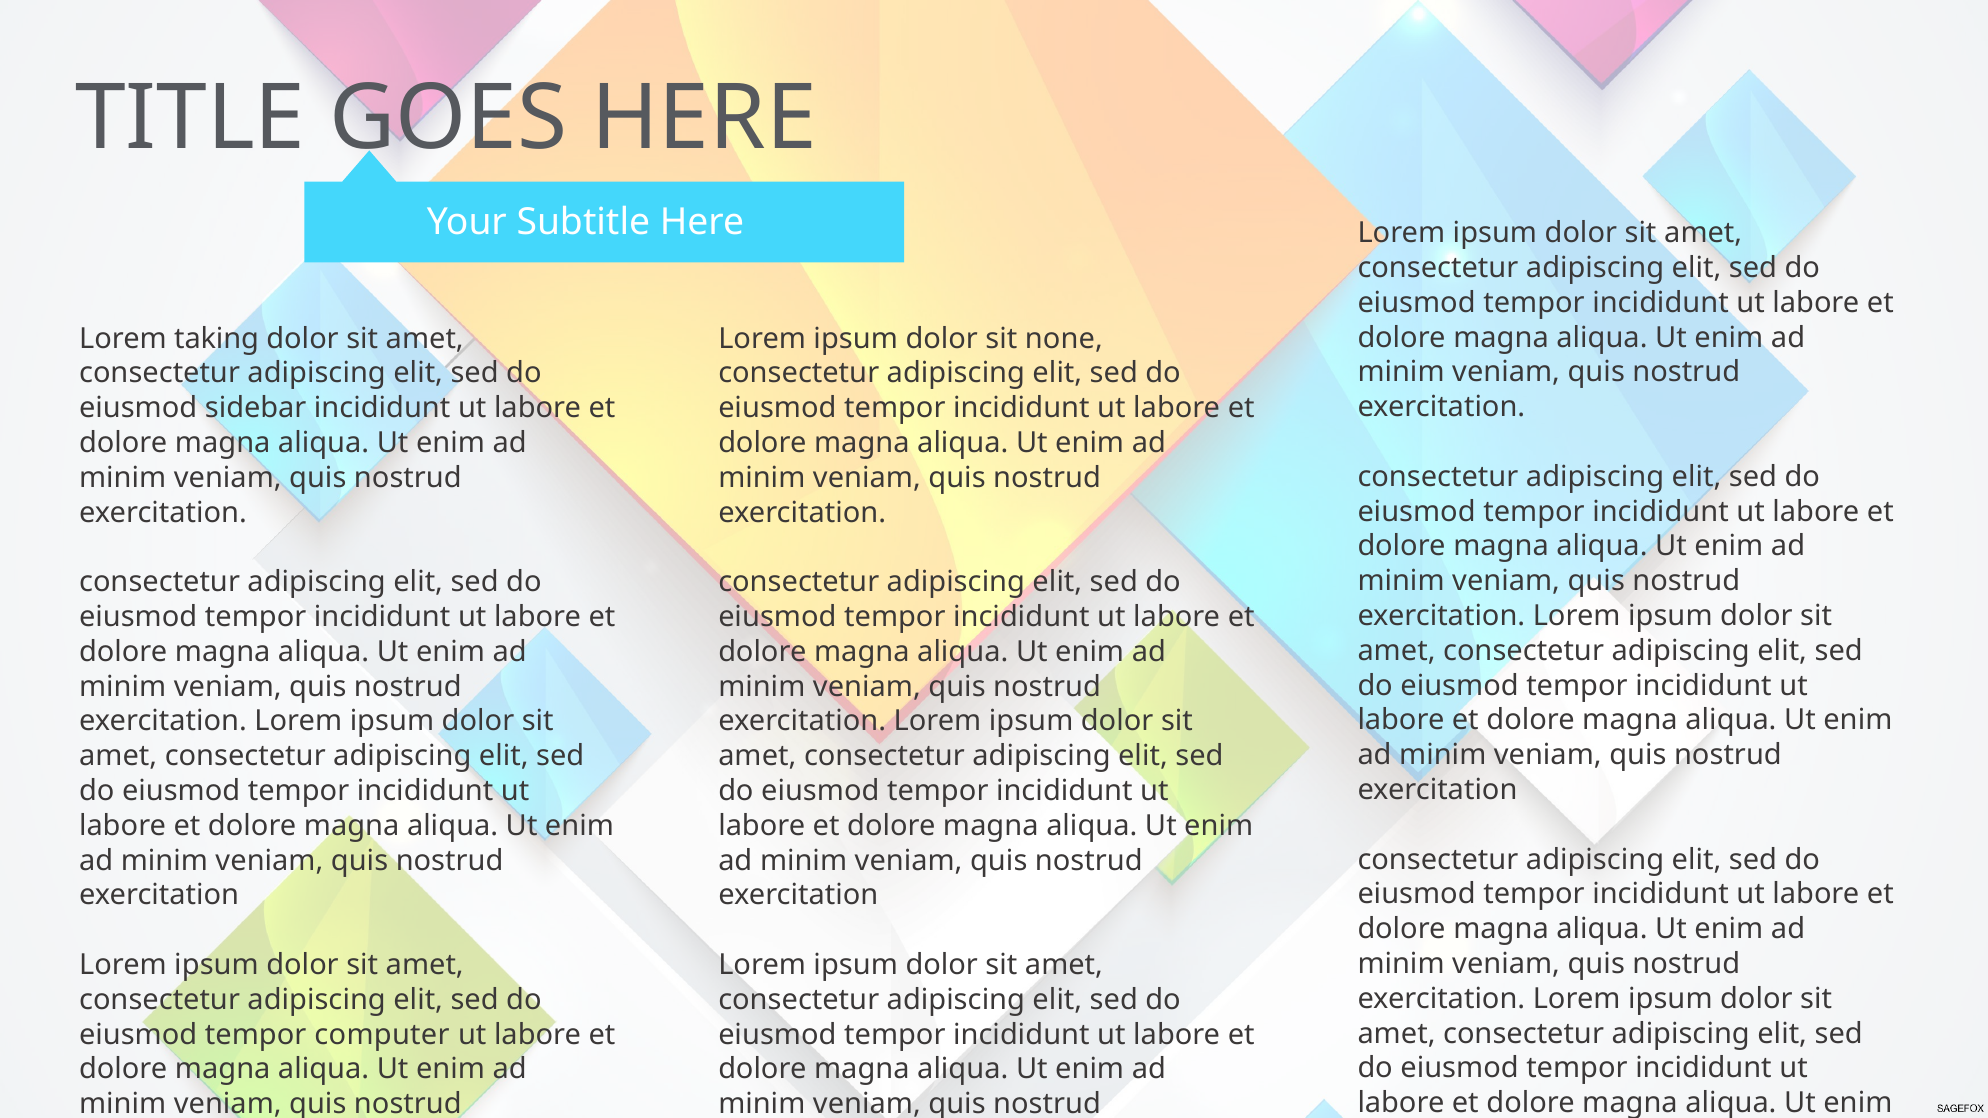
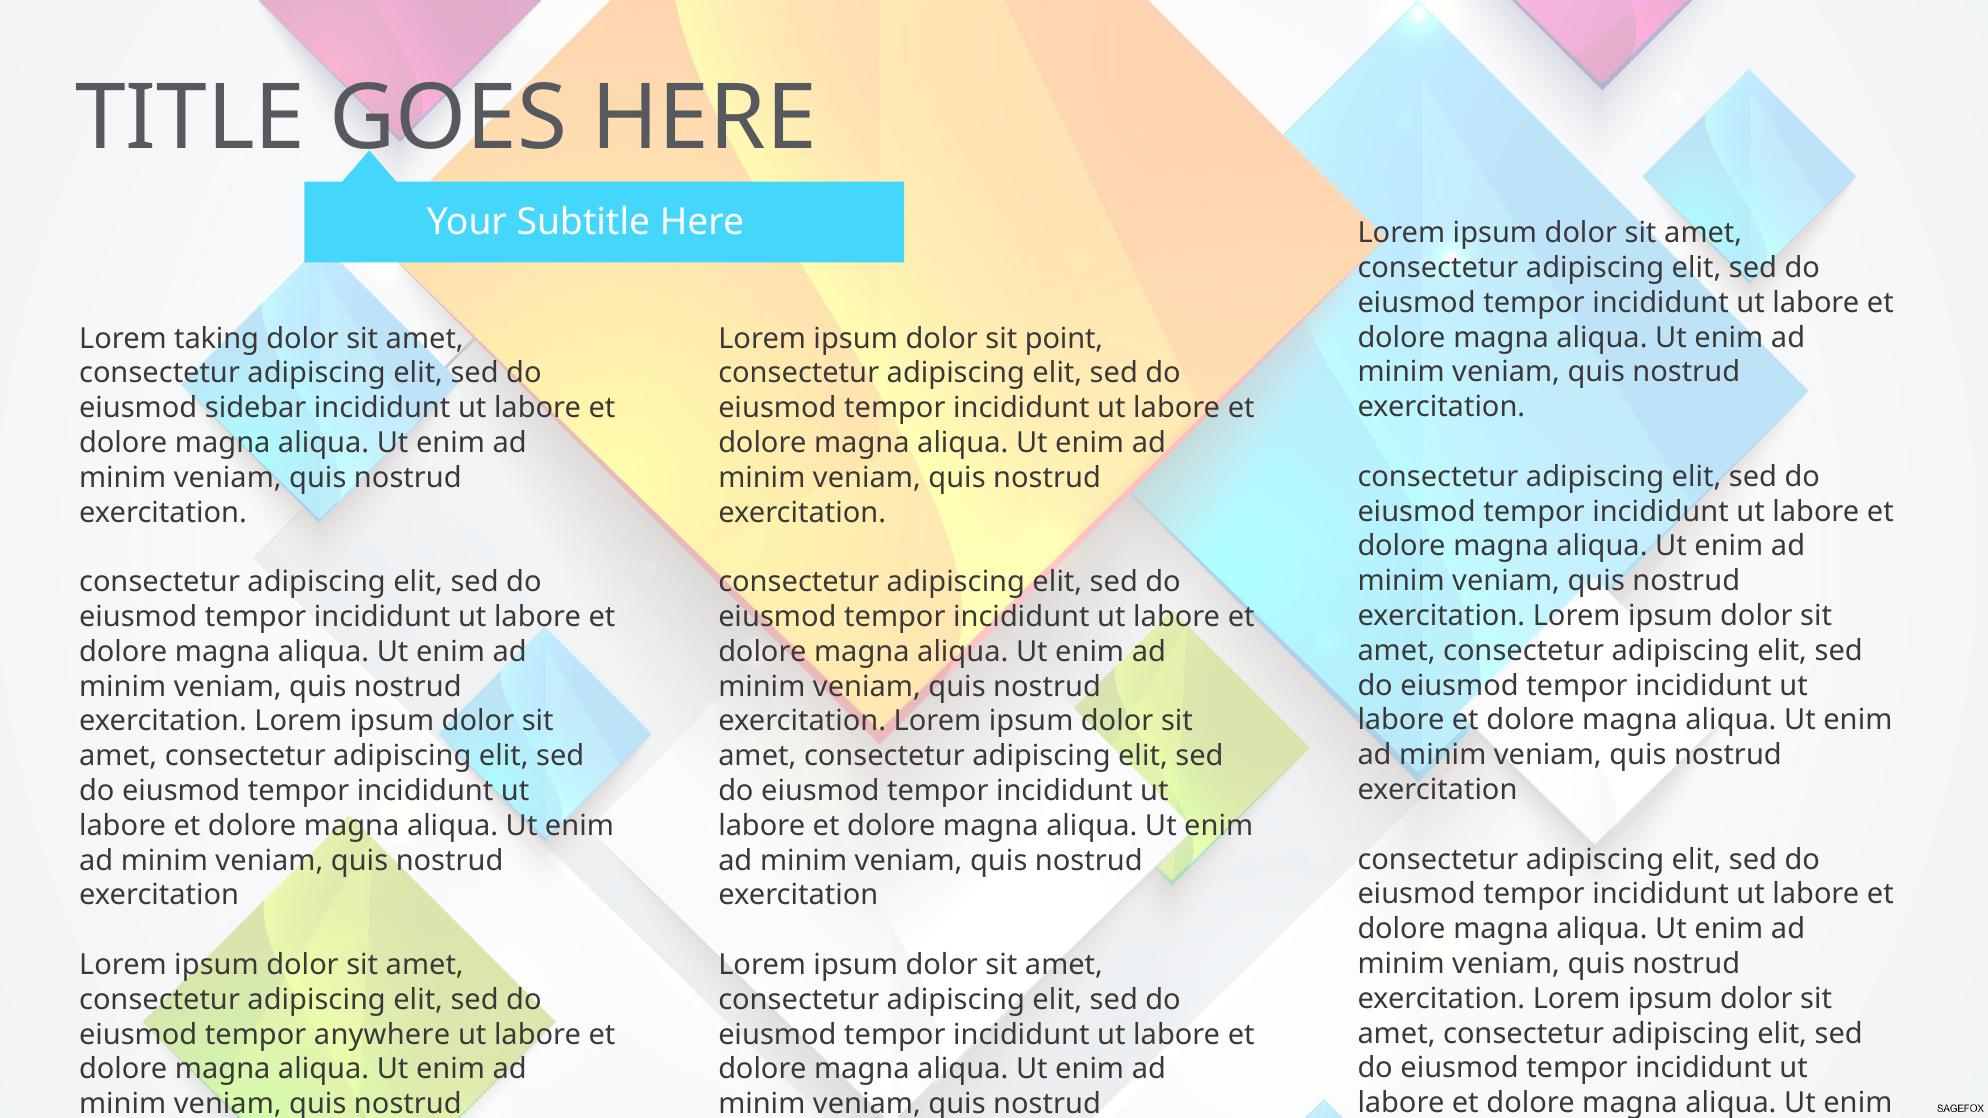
none: none -> point (1064, 339)
computer: computer -> anywhere (382, 1035)
